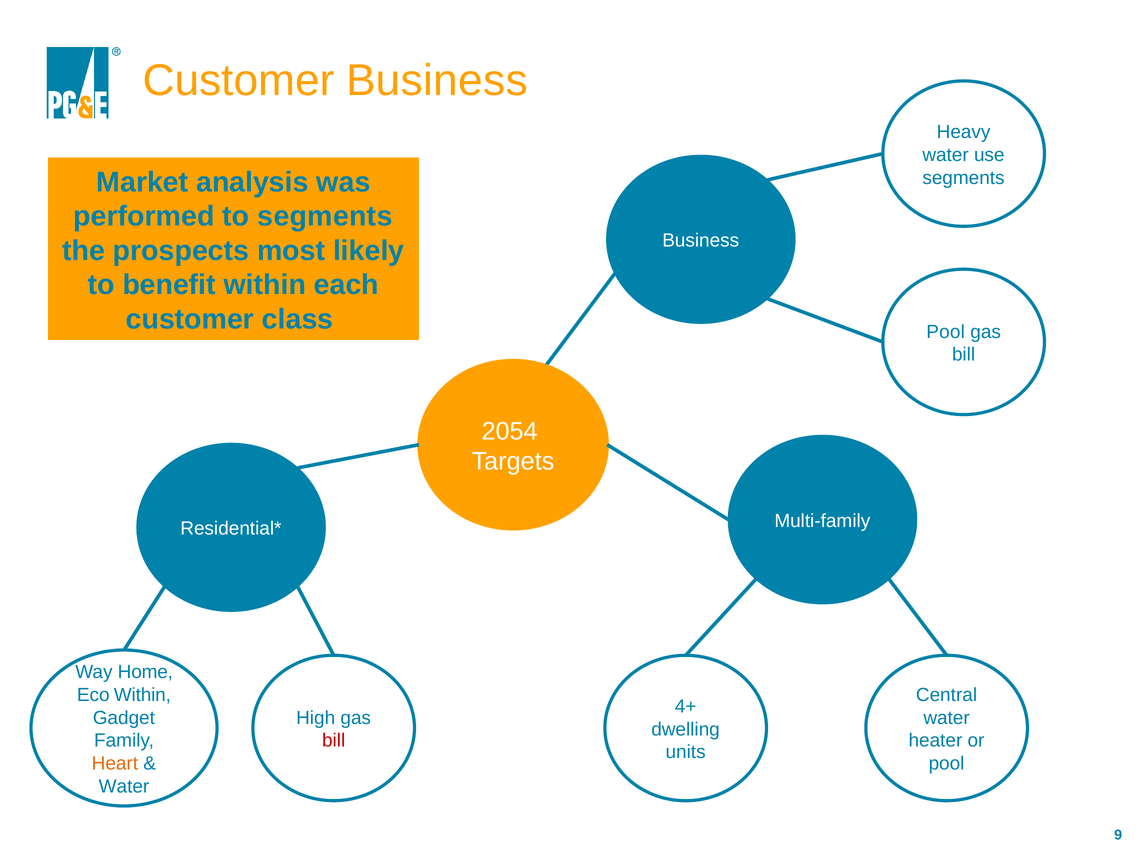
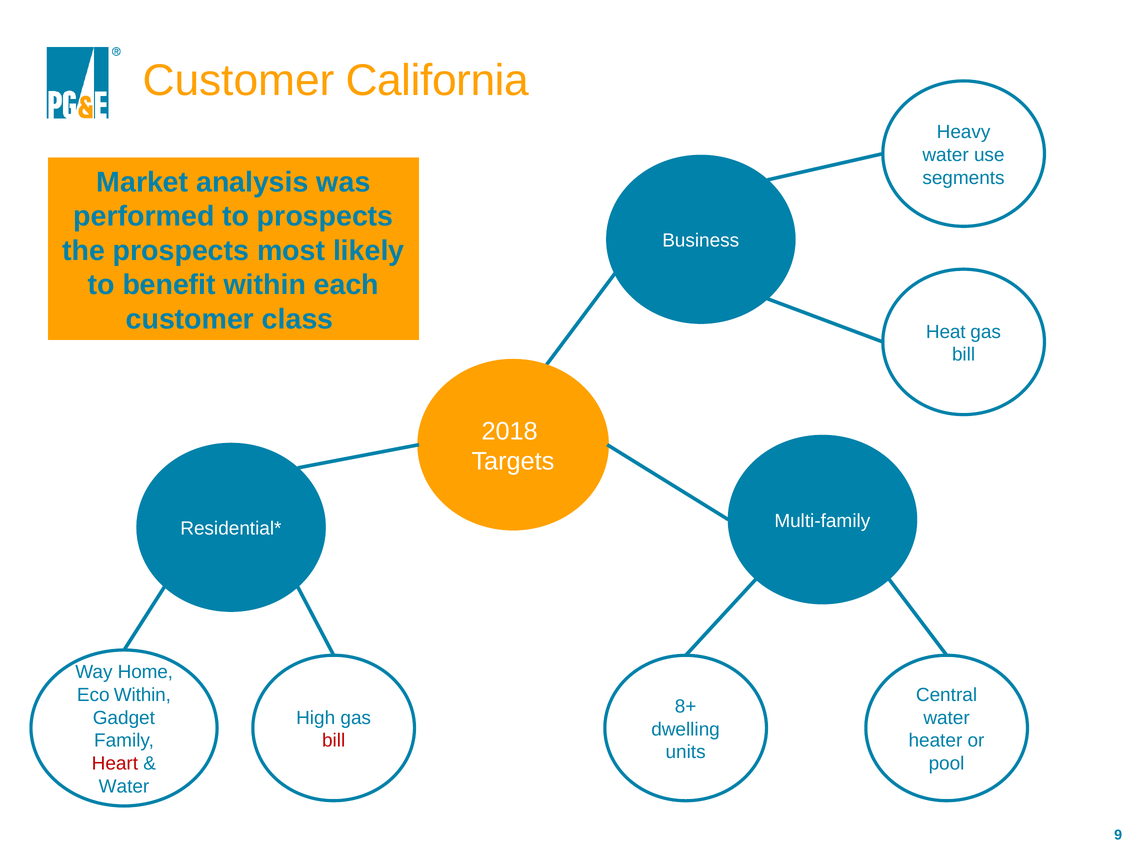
Customer Business: Business -> California (437, 81)
to segments: segments -> prospects (325, 216)
Pool: Pool -> Heat (946, 332)
2054: 2054 -> 2018 (510, 431)
4+: 4+ -> 8+ (686, 706)
Heart colour: orange -> red (115, 763)
